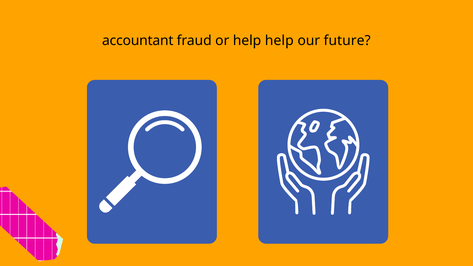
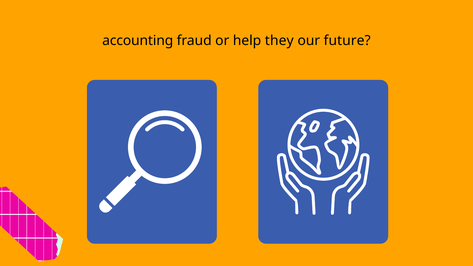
accountant: accountant -> accounting (138, 41)
help help: help -> they (279, 41)
